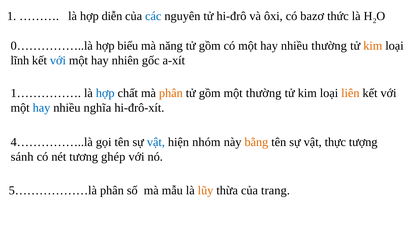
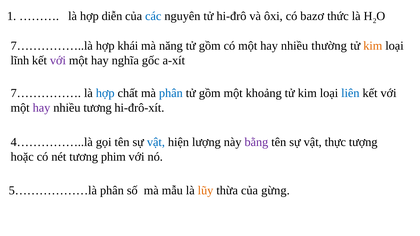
0……………..là: 0……………..là -> 7……………..là (52, 46)
biểu: biểu -> khái (128, 46)
với colour: blue -> purple (58, 61)
nhiên: nhiên -> nghĩa (125, 61)
1……………: 1…………… -> 7…………… (46, 93)
phân colour: orange -> blue (171, 93)
một thường: thường -> khoảng (264, 93)
liên colour: orange -> blue (350, 93)
hay colour: blue -> purple (42, 108)
nhiều nghĩa: nghĩa -> tương (98, 108)
nhóm: nhóm -> lượng (206, 142)
bằng colour: orange -> purple (256, 142)
sánh: sánh -> hoặc (22, 157)
ghép: ghép -> phim (113, 157)
trang: trang -> gừng (275, 191)
